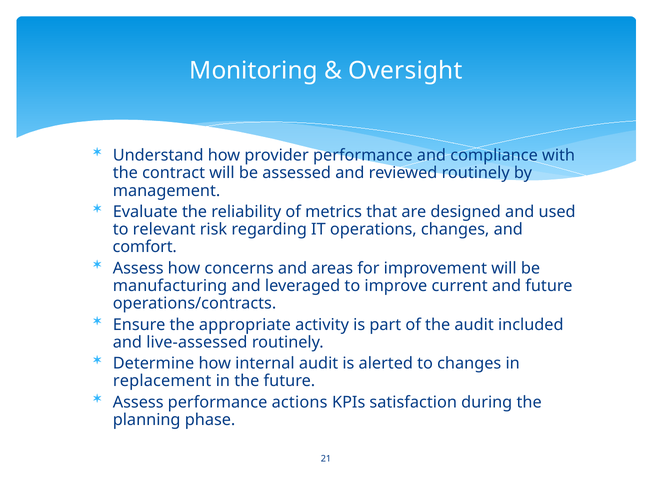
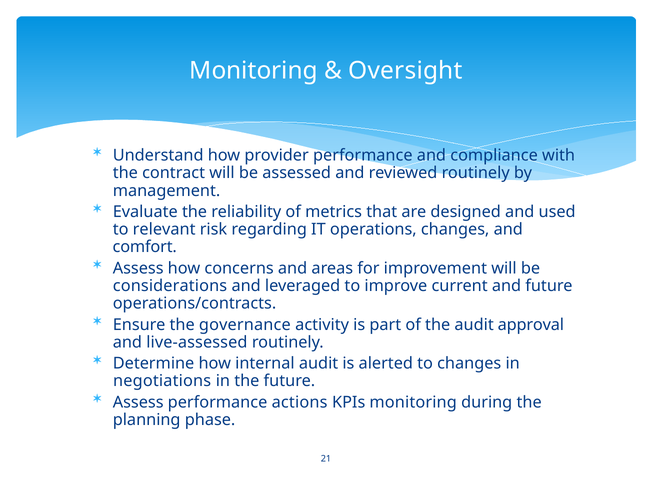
manufacturing: manufacturing -> considerations (170, 286)
appropriate: appropriate -> governance (245, 325)
included: included -> approval (531, 325)
replacement: replacement -> negotiations (162, 381)
KPIs satisfaction: satisfaction -> monitoring (413, 402)
